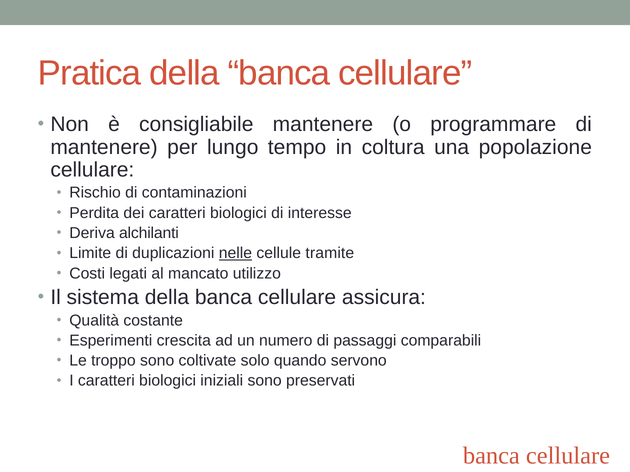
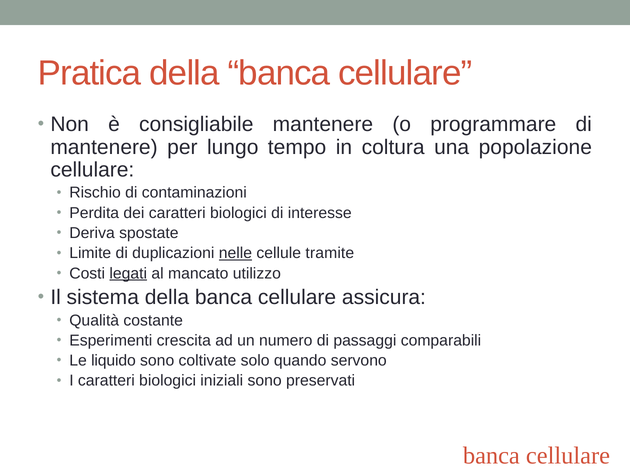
alchilanti: alchilanti -> spostate (149, 233)
legati underline: none -> present (128, 274)
troppo: troppo -> liquido (114, 361)
